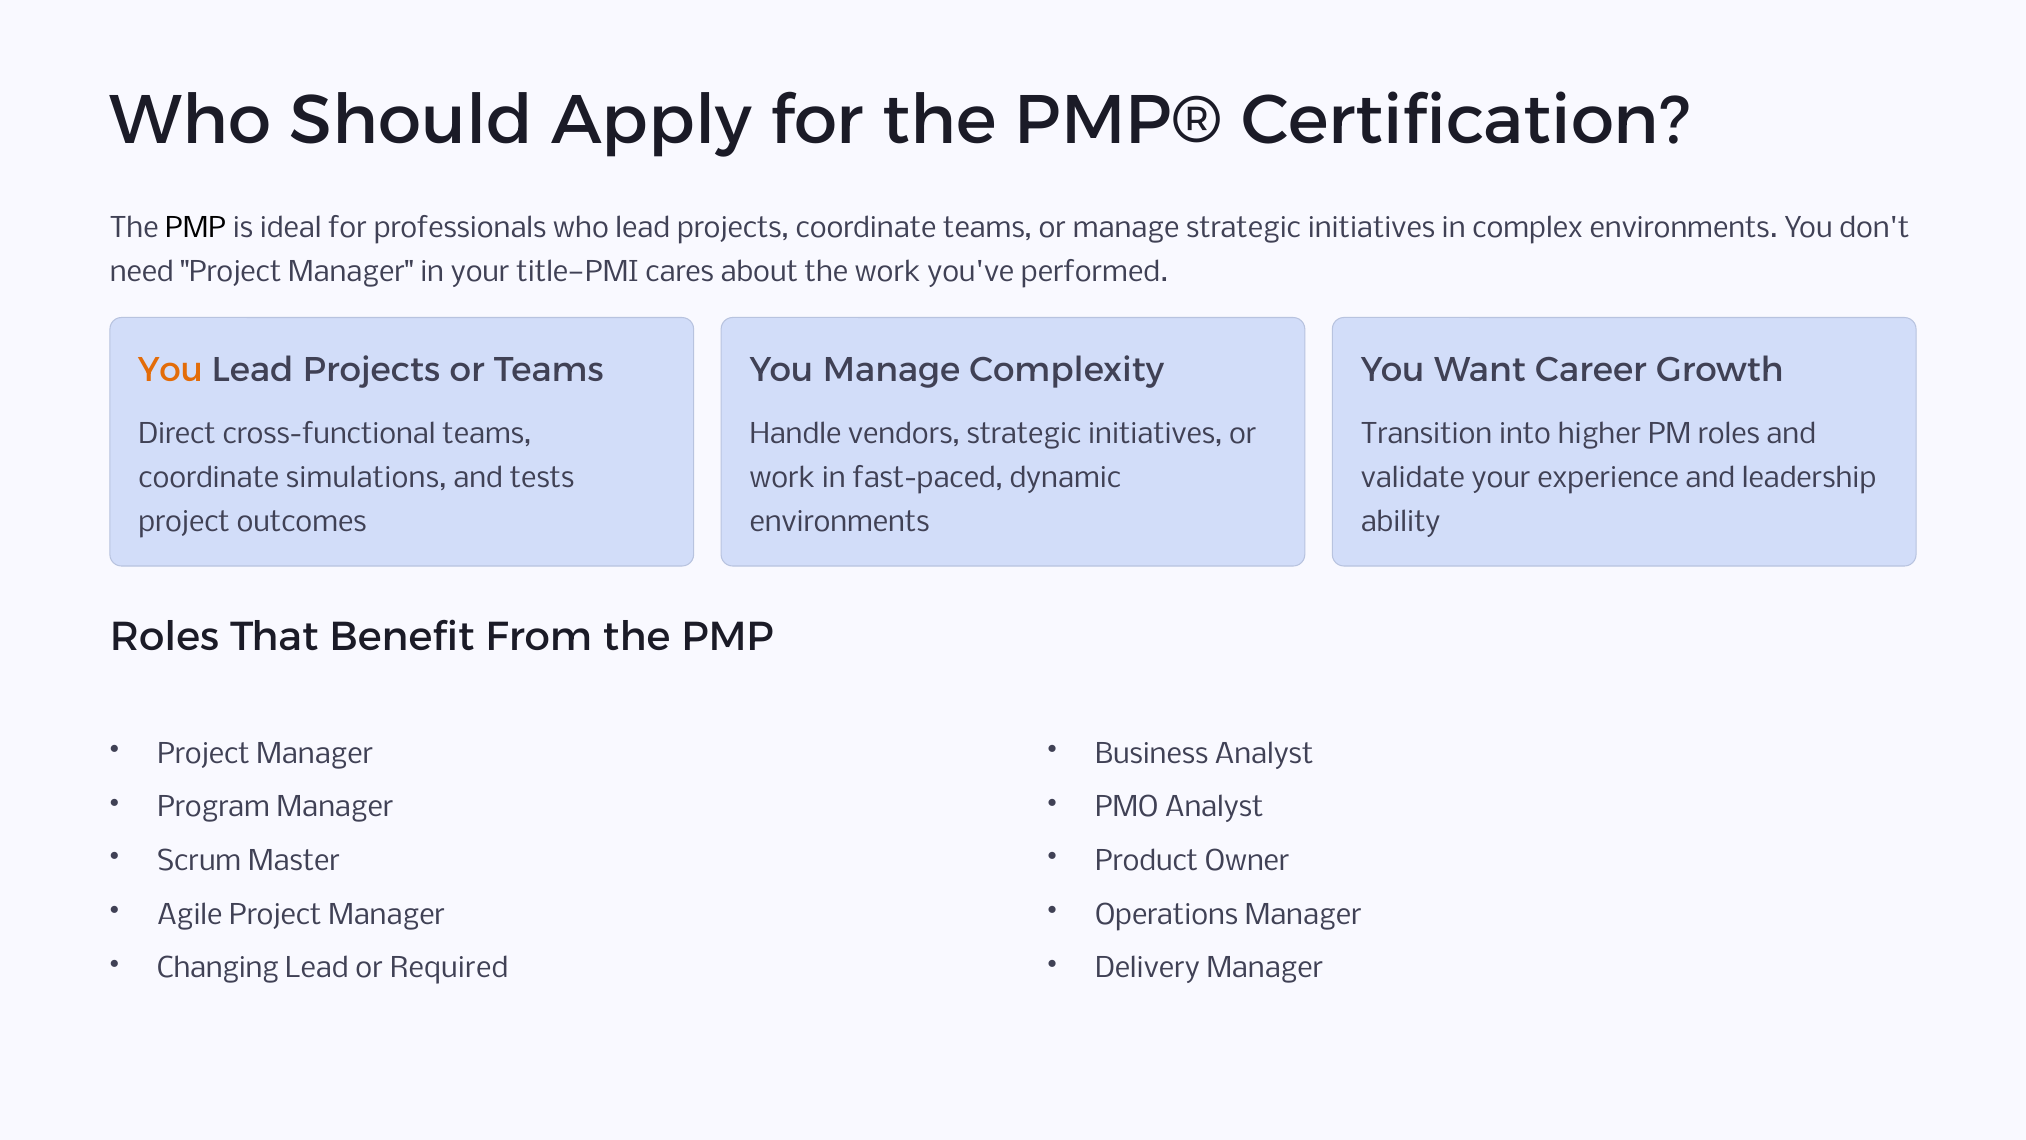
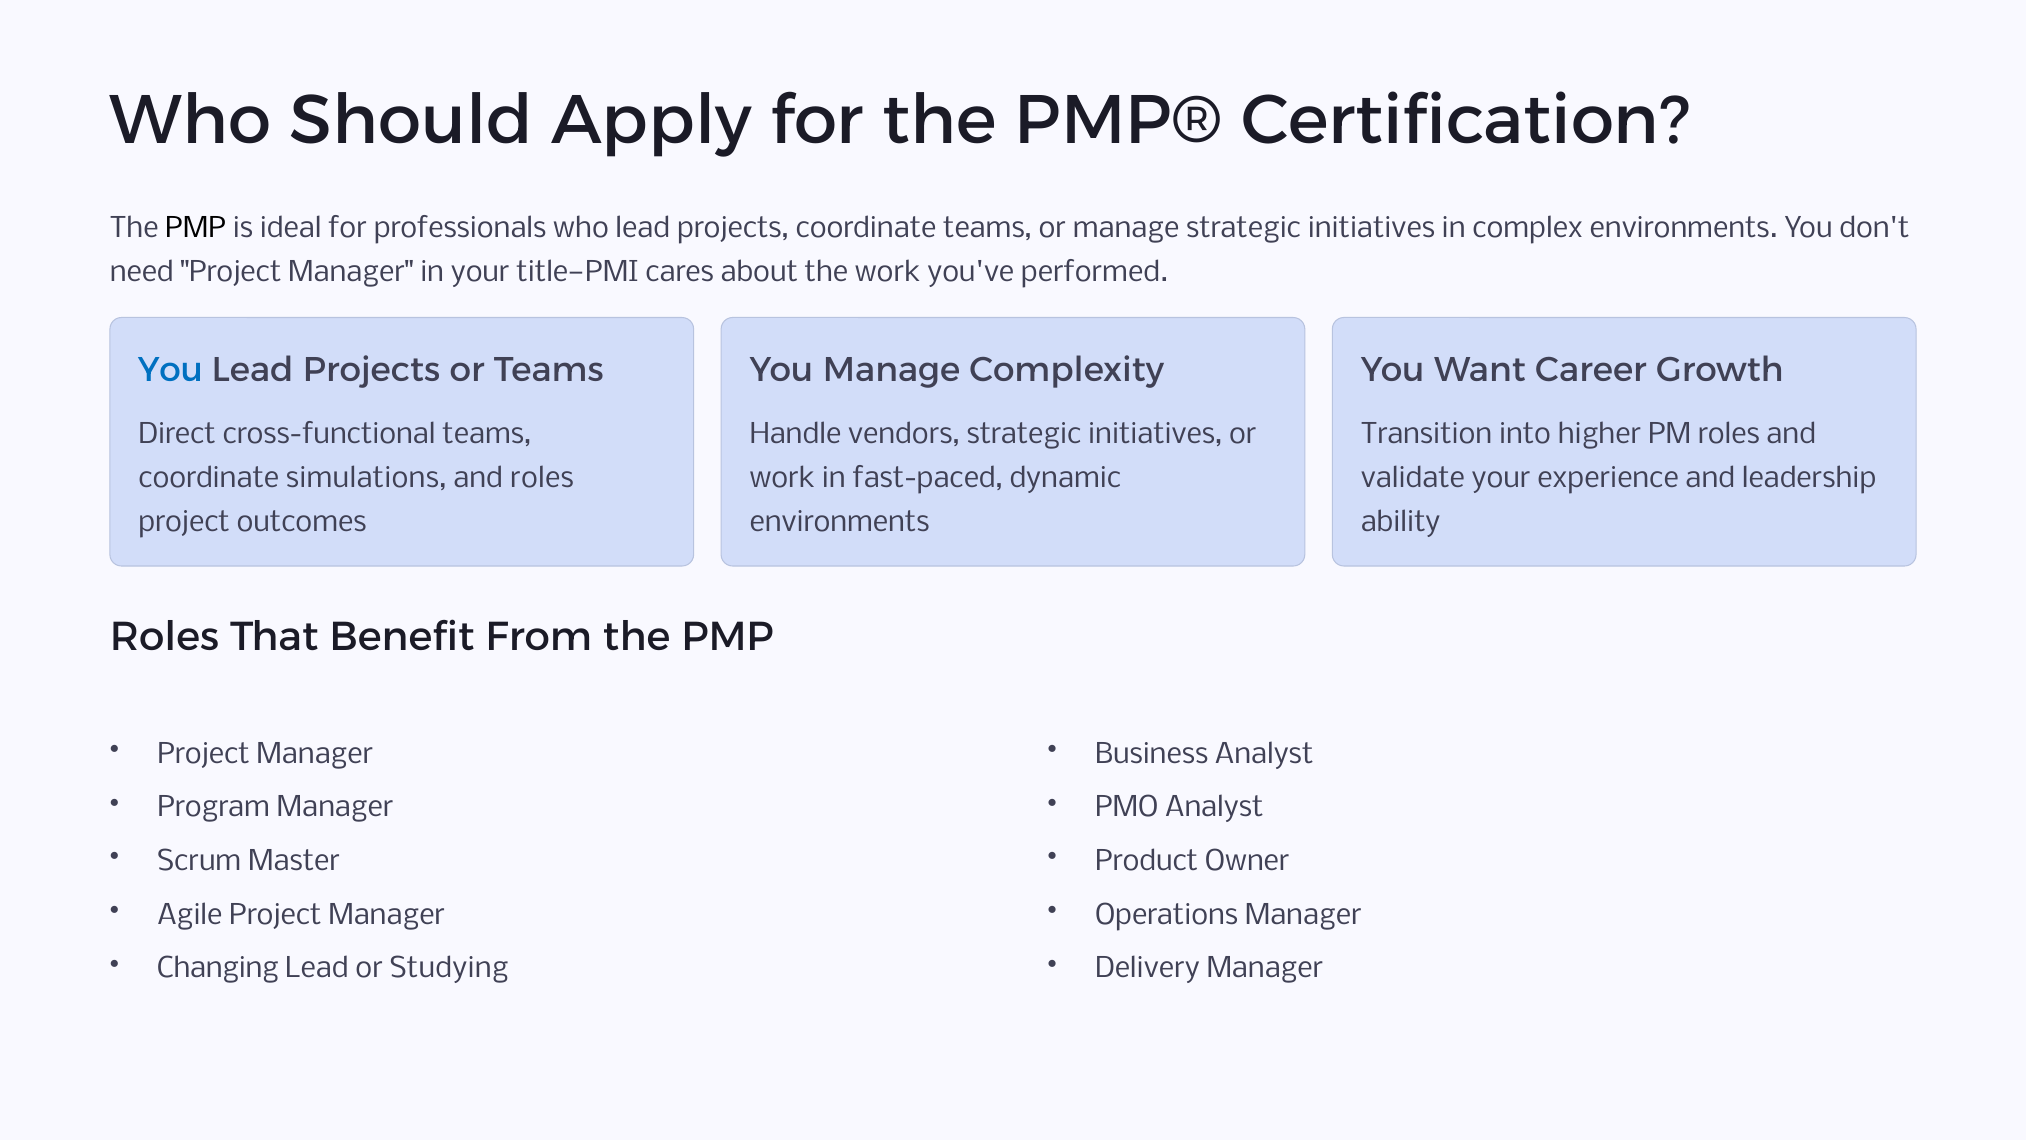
You colour: orange -> blue (170, 370)
and tests: tests -> roles (542, 479)
Required: Required -> Studying (449, 968)
